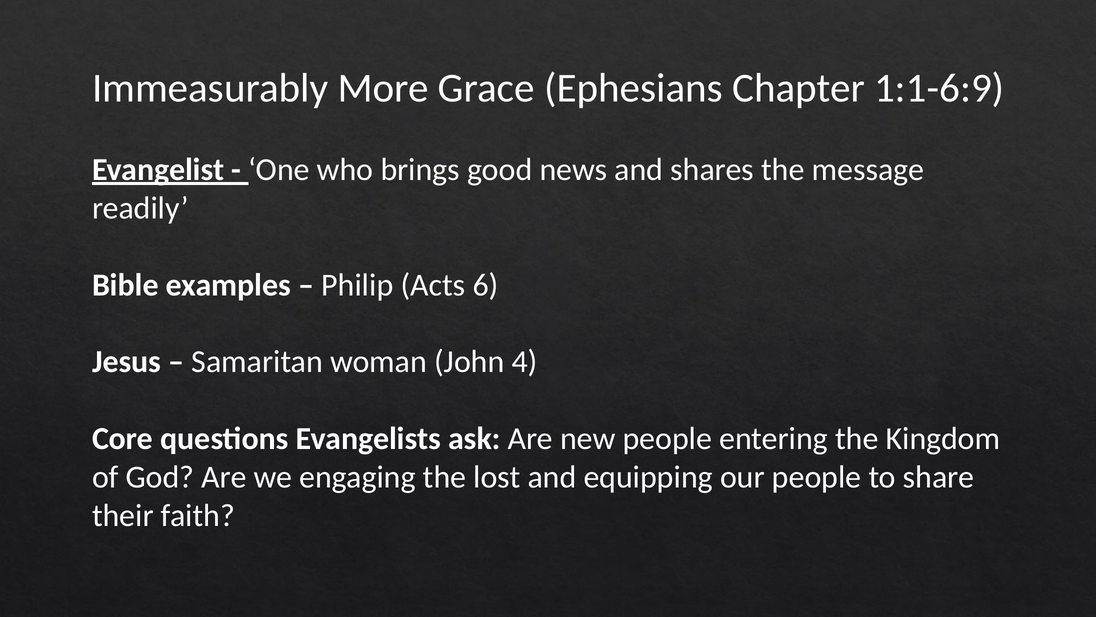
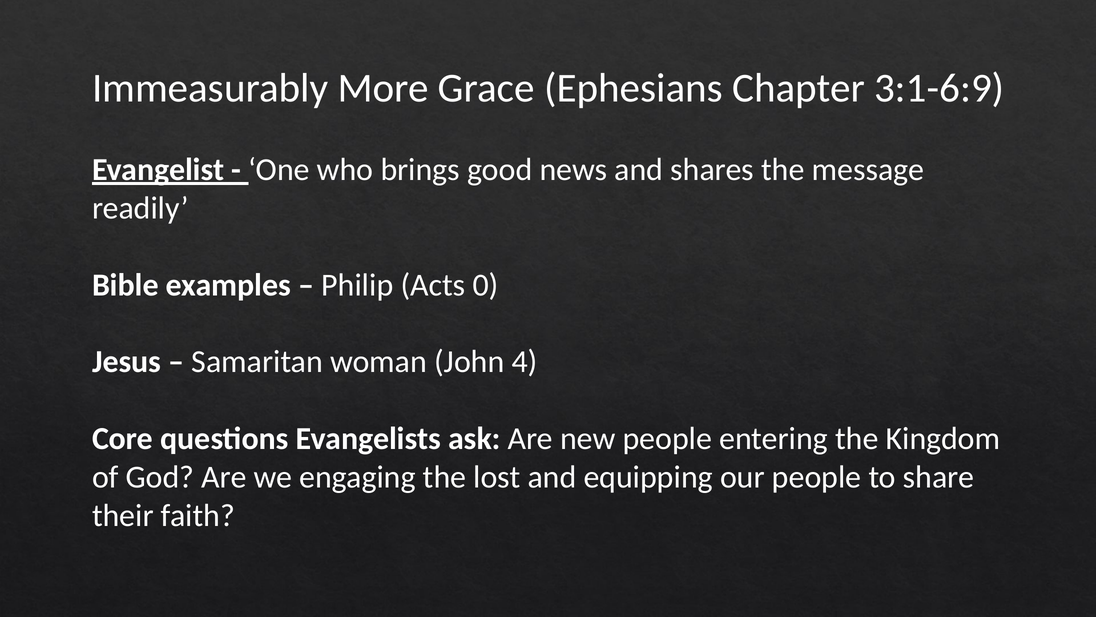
1:1-6:9: 1:1-6:9 -> 3:1-6:9 (939, 88)
6: 6 -> 0 (486, 285)
